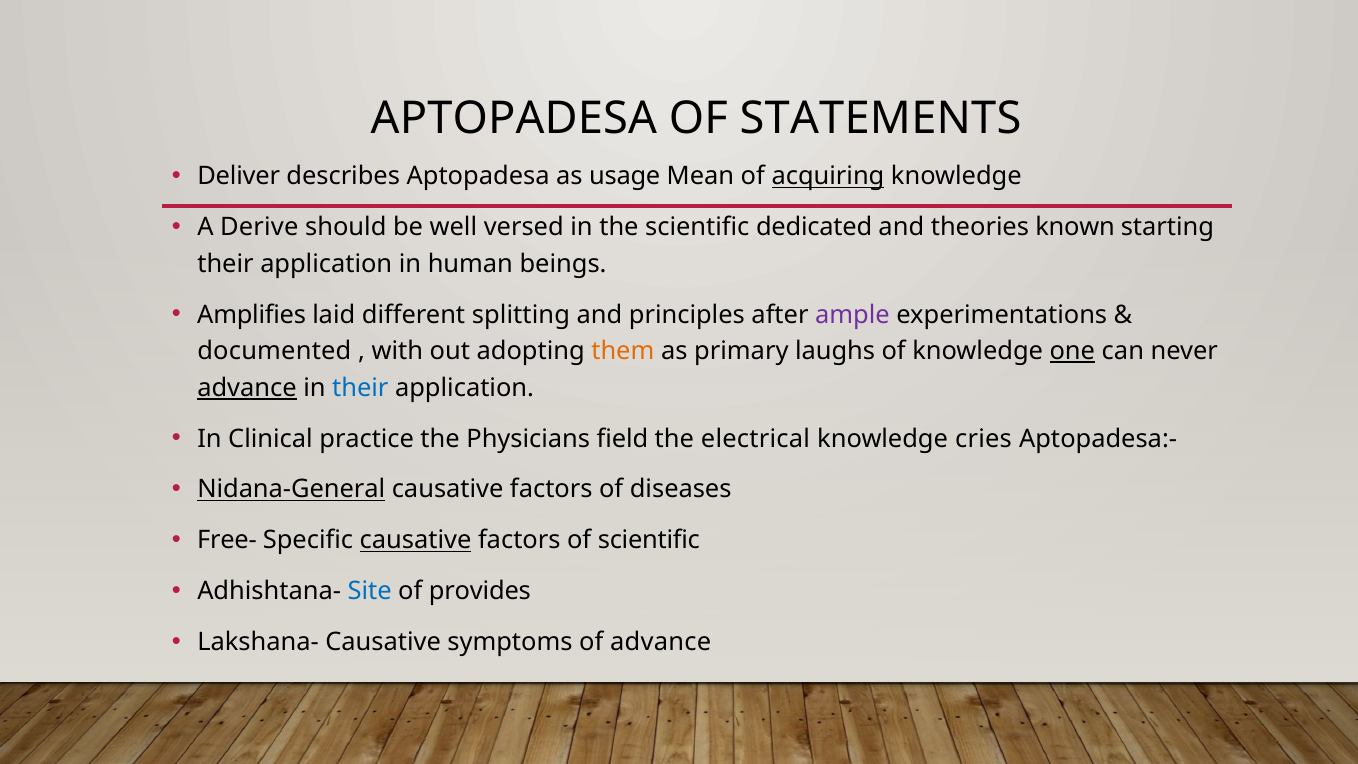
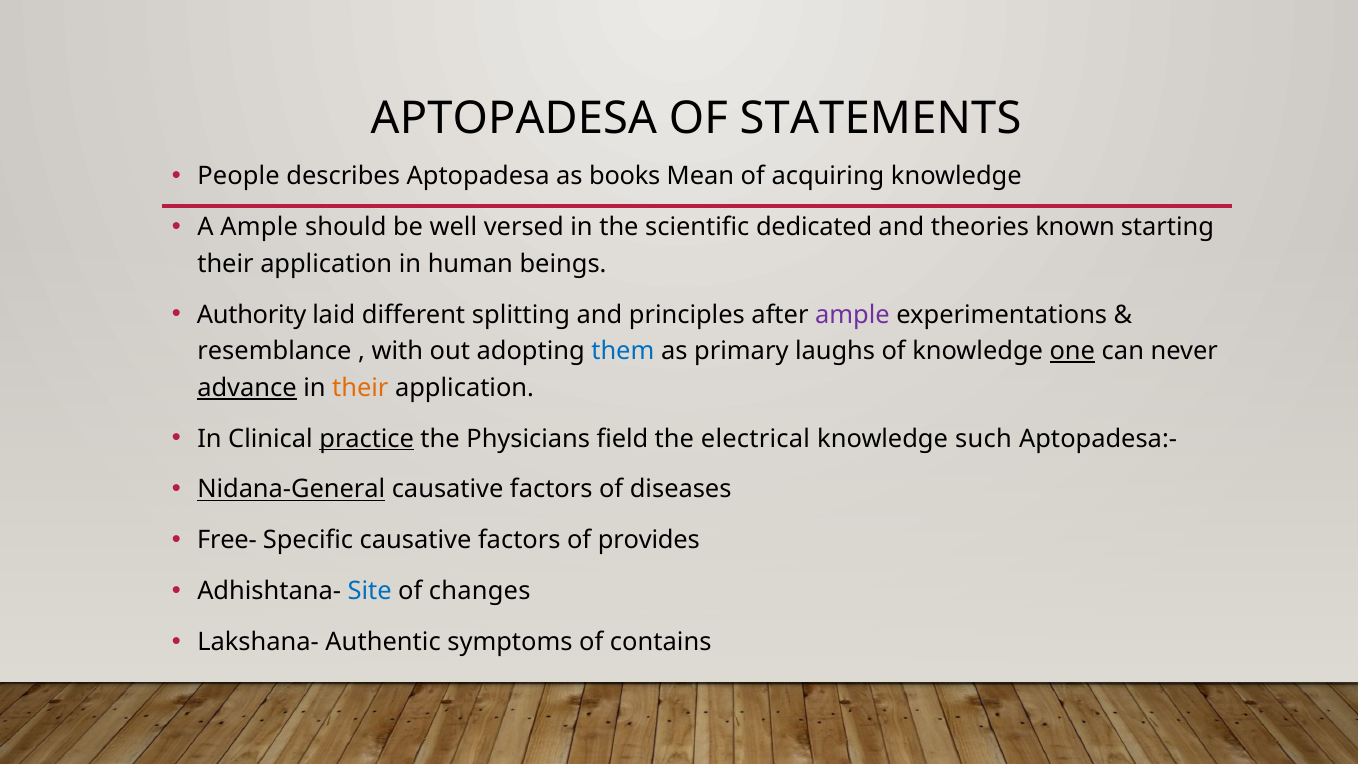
Deliver: Deliver -> People (239, 176)
usage: usage -> books (625, 176)
acquiring underline: present -> none (828, 176)
A Derive: Derive -> Ample (259, 227)
Amplifies: Amplifies -> Authority (252, 315)
documented: documented -> resemblance (274, 351)
them colour: orange -> blue (623, 351)
their colour: blue -> orange (360, 388)
practice underline: none -> present (367, 439)
cries: cries -> such (983, 439)
causative underline: present -> none (416, 540)
of scientific: scientific -> provides (649, 540)
provides: provides -> changes (480, 591)
Lakshana- Causative: Causative -> Authentic (383, 642)
of advance: advance -> contains (661, 642)
